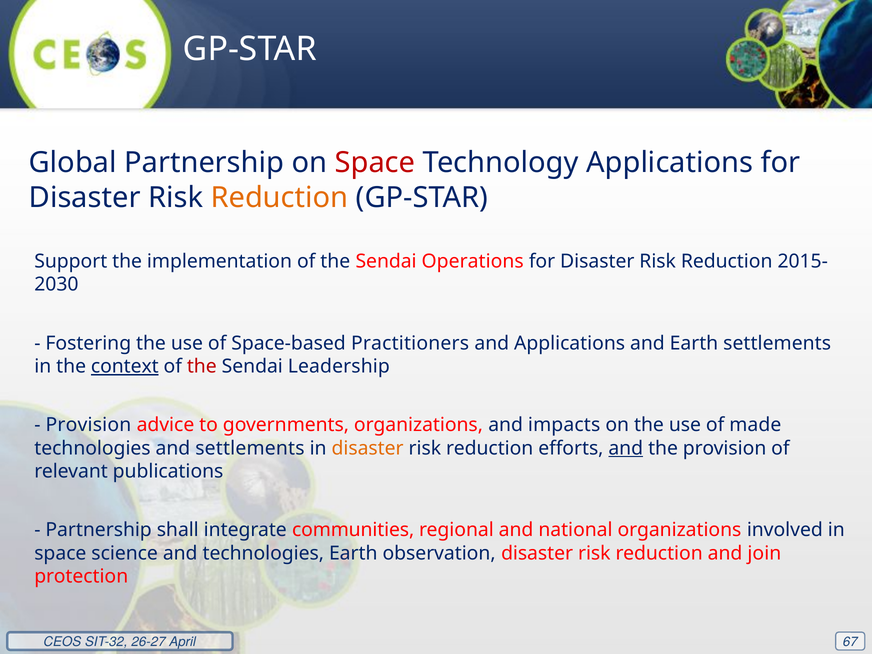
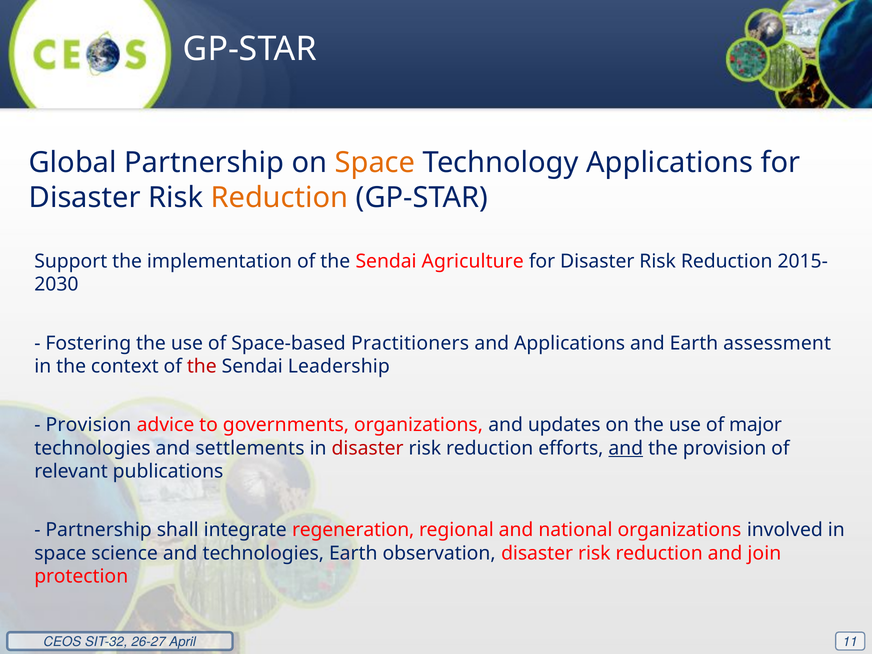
Space colour: red -> orange (375, 163)
Operations: Operations -> Agriculture (473, 261)
Earth settlements: settlements -> assessment (777, 343)
context underline: present -> none (125, 366)
impacts: impacts -> updates (564, 425)
made: made -> major (755, 425)
disaster colour: orange -> red (368, 448)
communities: communities -> regeneration (353, 530)
67: 67 -> 11 (850, 642)
